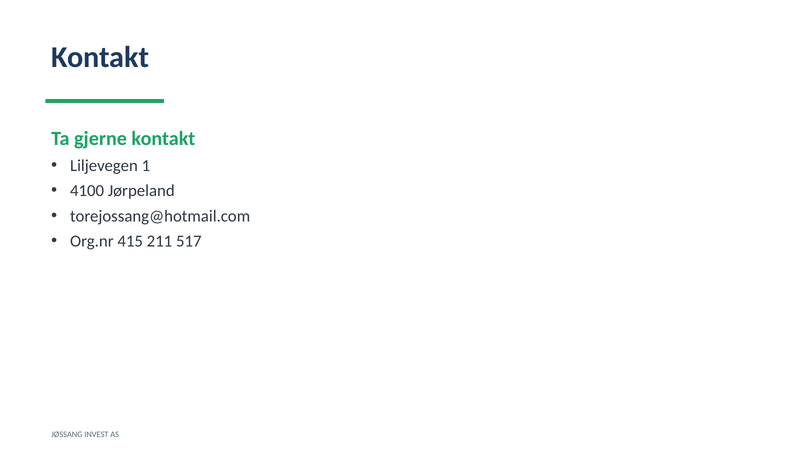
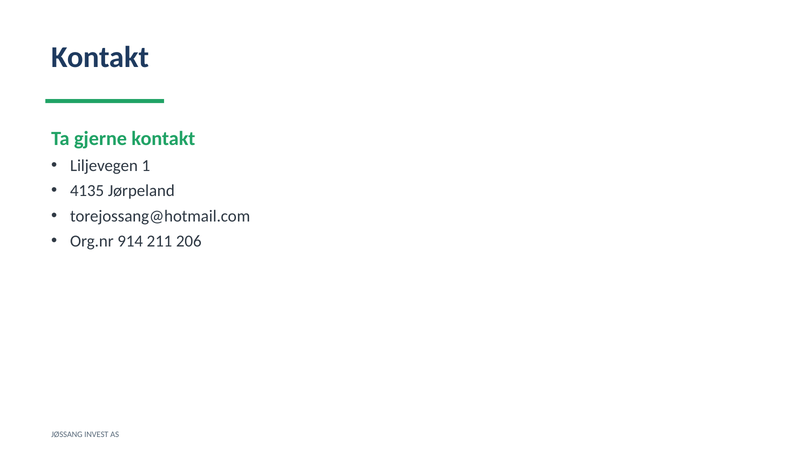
4100: 4100 -> 4135 (87, 191)
415: 415 -> 914 (130, 241)
517: 517 -> 206 (189, 241)
